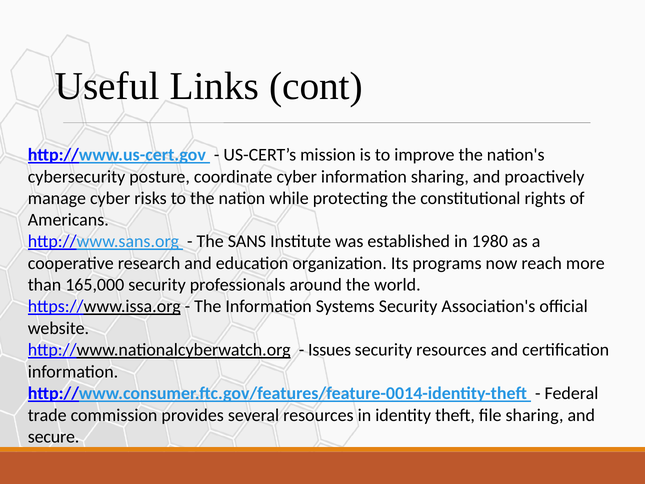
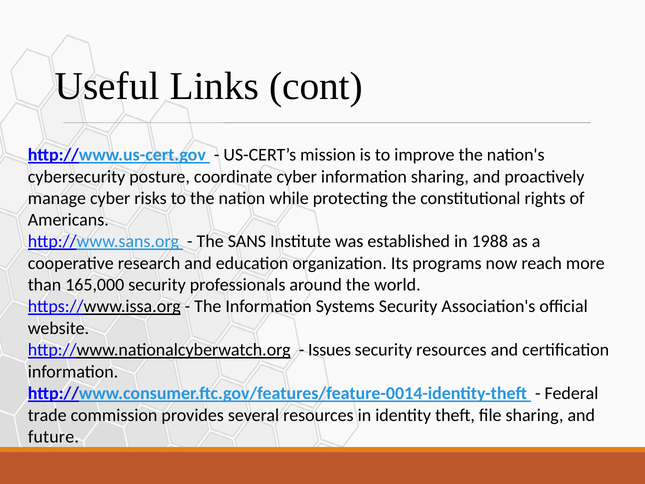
1980: 1980 -> 1988 (490, 241)
secure: secure -> future (53, 437)
